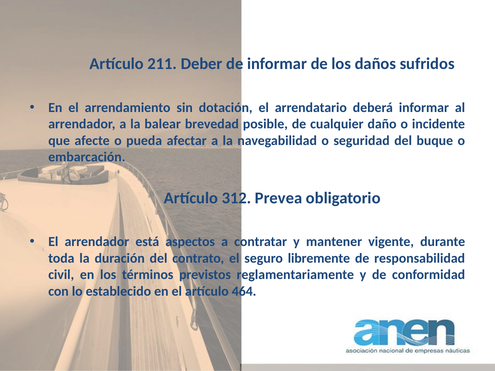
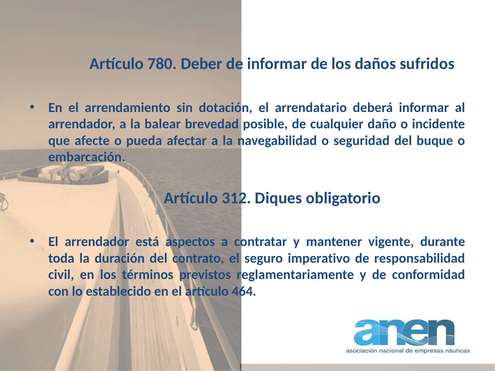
211: 211 -> 780 (162, 64)
Prevea: Prevea -> Diques (279, 198)
libremente: libremente -> imperativo (319, 258)
